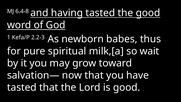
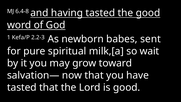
thus: thus -> sent (151, 39)
